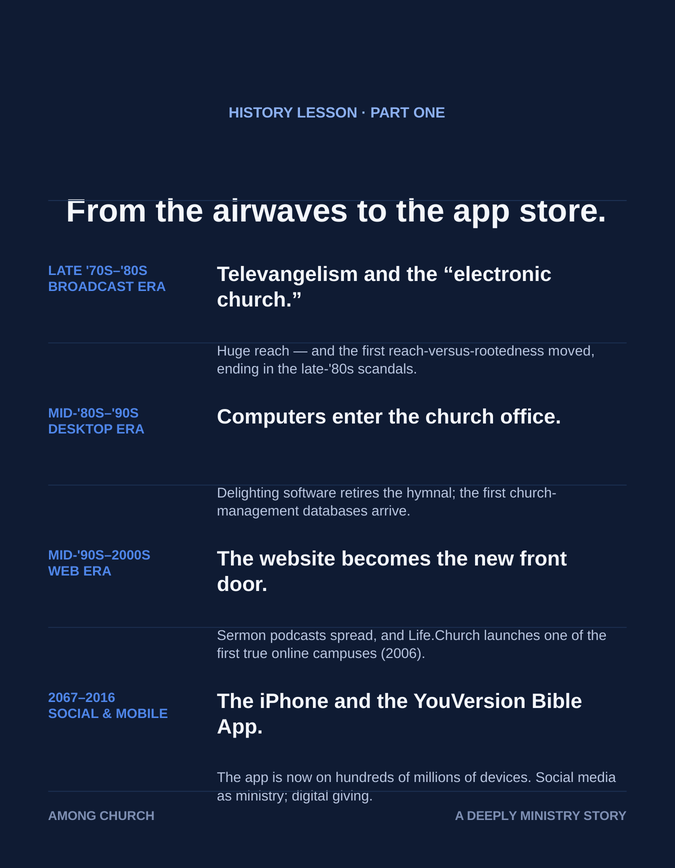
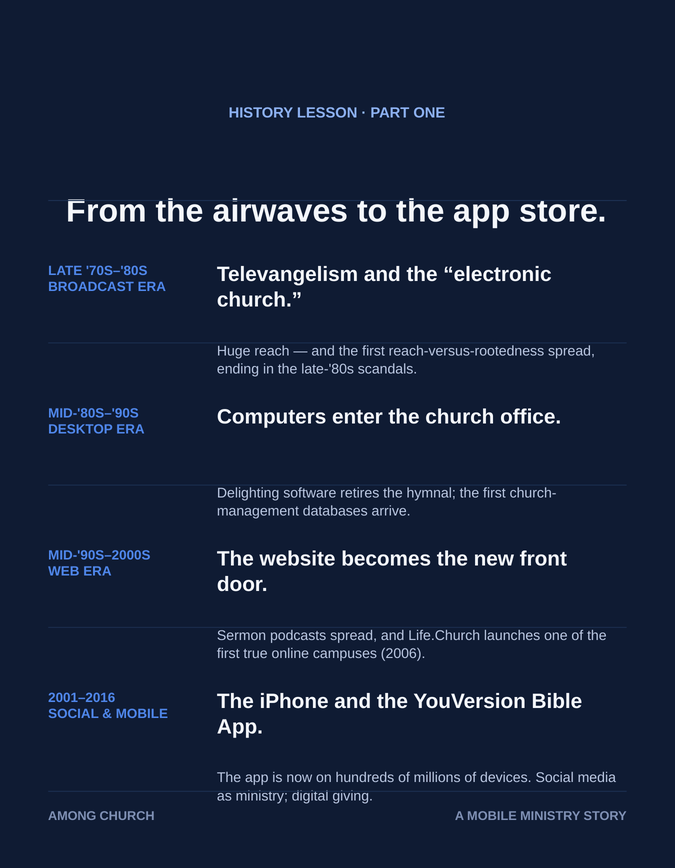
reach-versus-rootedness moved: moved -> spread (571, 351)
2067–2016: 2067–2016 -> 2001–2016 (82, 698)
A DEEPLY: DEEPLY -> MOBILE (492, 816)
